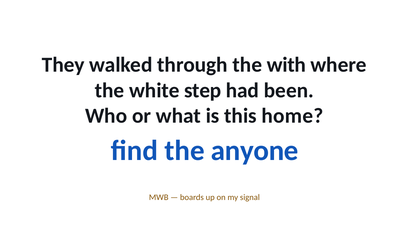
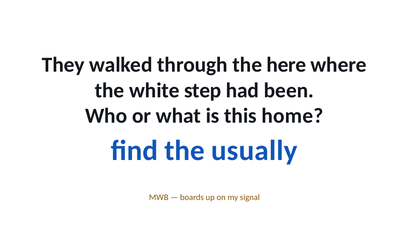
with: with -> here (286, 65)
anyone: anyone -> usually (254, 151)
